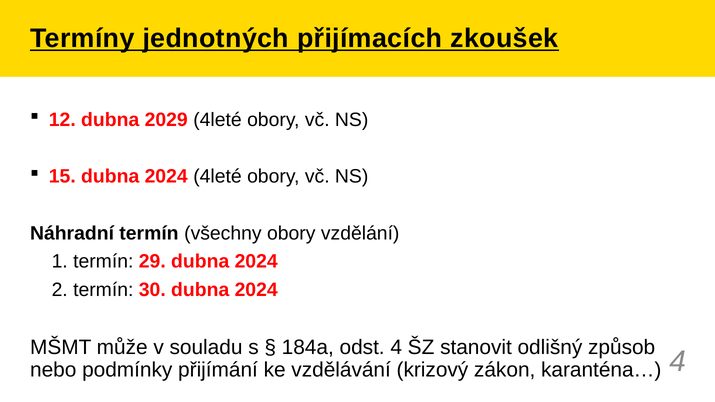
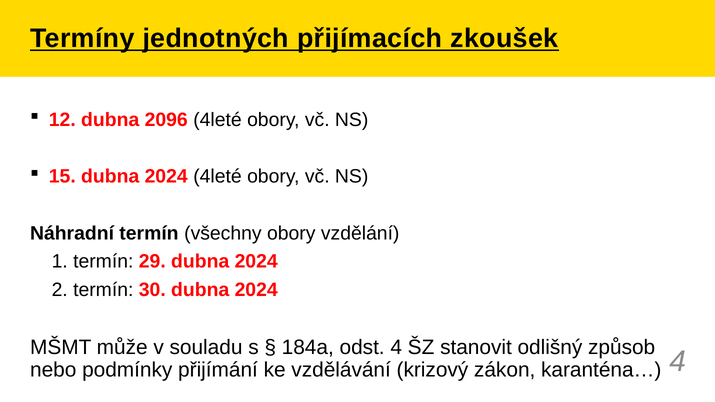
2029: 2029 -> 2096 (166, 120)
